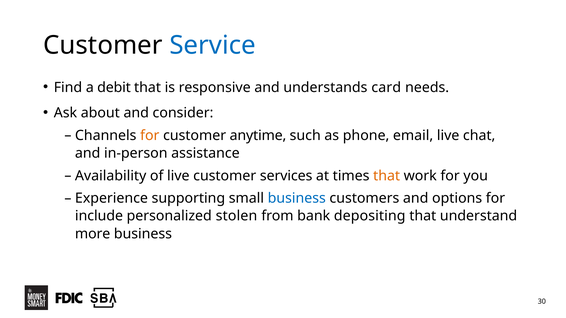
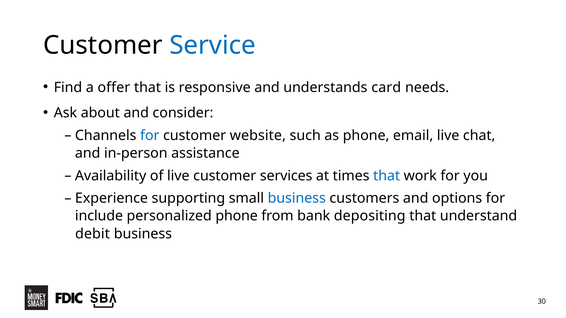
debit: debit -> offer (114, 88)
for colour: orange -> blue (150, 136)
anytime: anytime -> website (258, 136)
that colour: orange -> blue (387, 176)
personalized stolen: stolen -> phone (237, 216)
more: more -> debit (93, 234)
